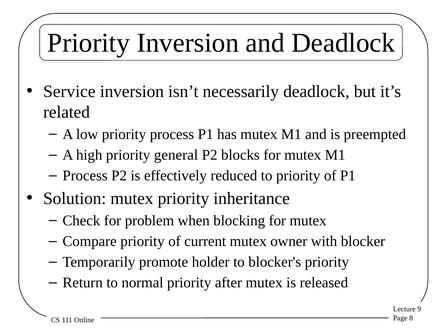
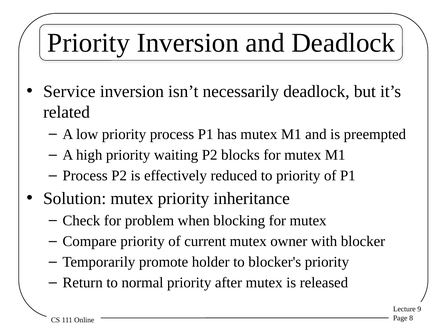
general: general -> waiting (176, 155)
